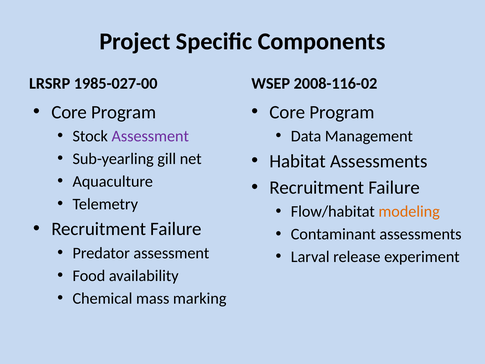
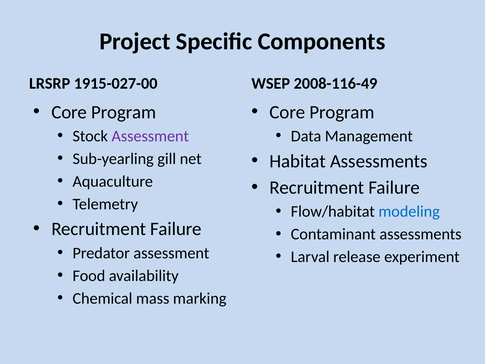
1985-027-00: 1985-027-00 -> 1915-027-00 (116, 84)
2008-116-02: 2008-116-02 -> 2008-116-49 (336, 84)
modeling colour: orange -> blue (409, 211)
